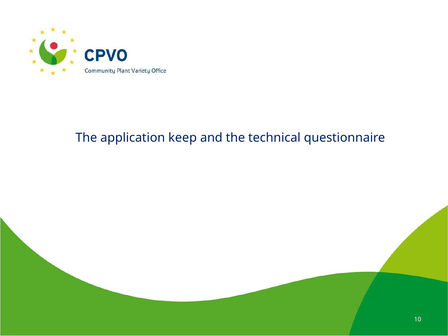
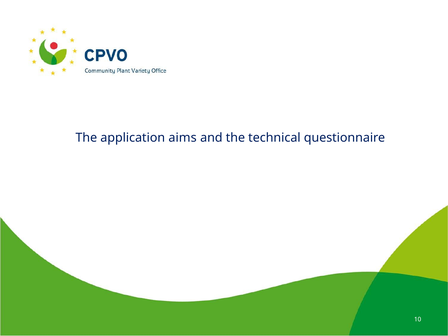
keep: keep -> aims (183, 138)
